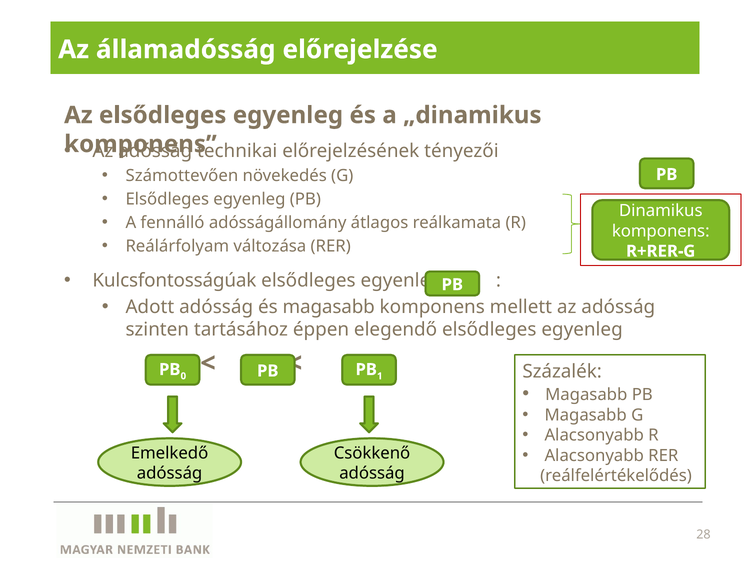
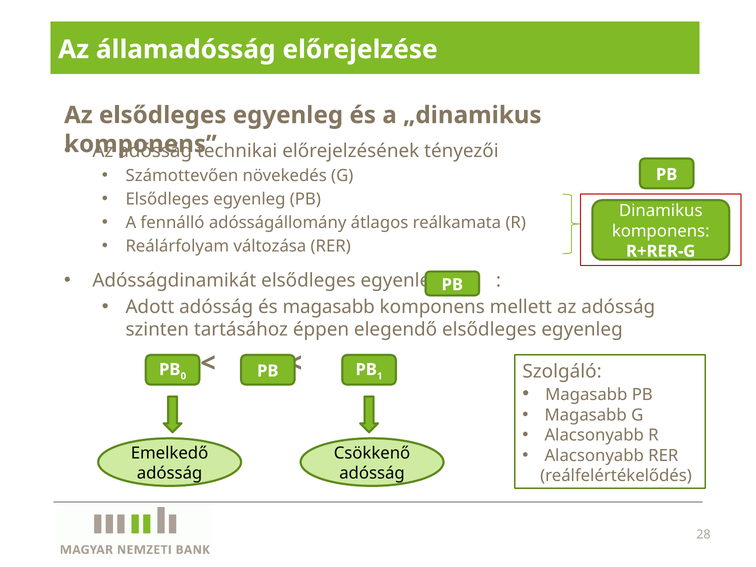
Kulcsfontosságúak: Kulcsfontosságúak -> Adósságdinamikát (174, 280)
Százalék: Százalék -> Szolgáló (562, 371)
